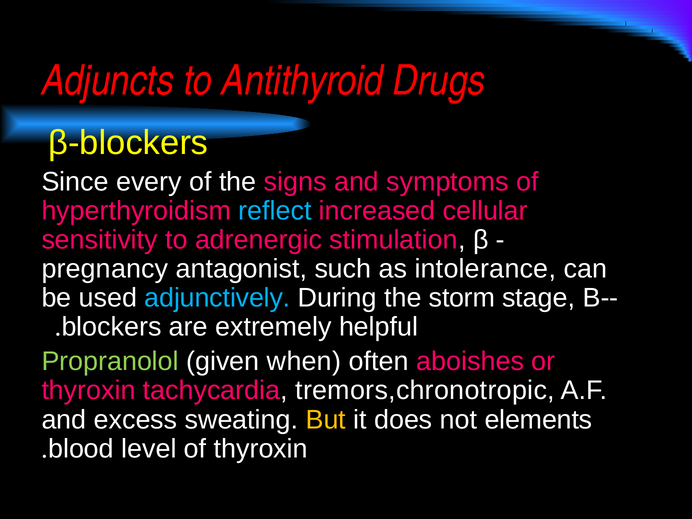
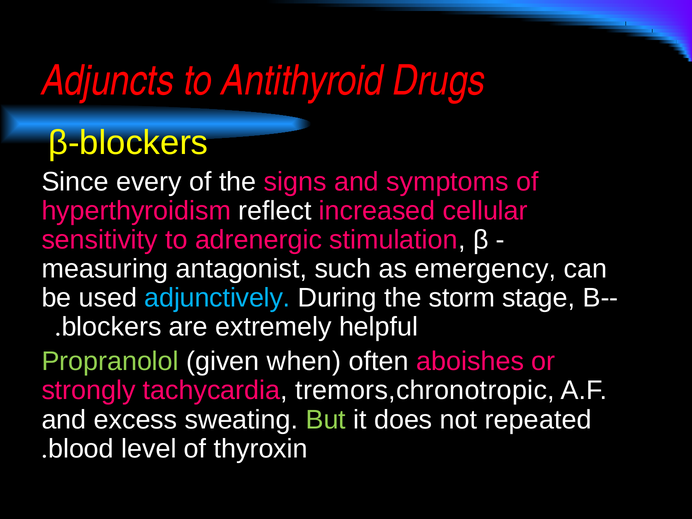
reflect colour: light blue -> white (275, 211)
pregnancy: pregnancy -> measuring (105, 269)
intolerance: intolerance -> emergency (485, 269)
thyroxin: thyroxin -> strongly (89, 391)
But colour: yellow -> light green (326, 420)
elements: elements -> repeated (538, 420)
